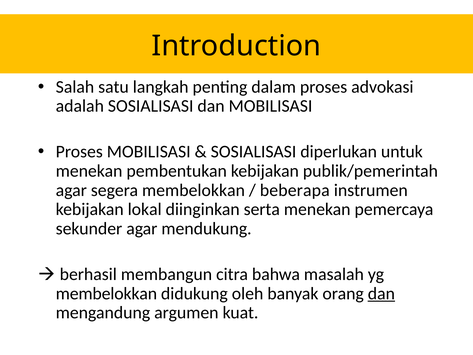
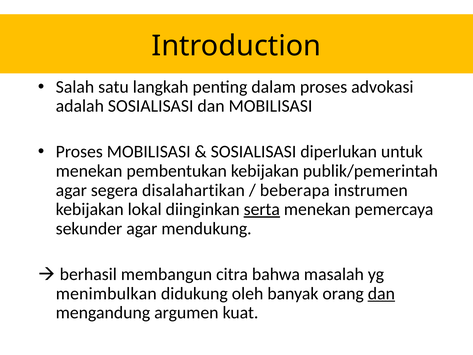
segera membelokkan: membelokkan -> disalahartikan (193, 190)
serta underline: none -> present (262, 209)
membelokkan: membelokkan -> menimbulkan (106, 293)
